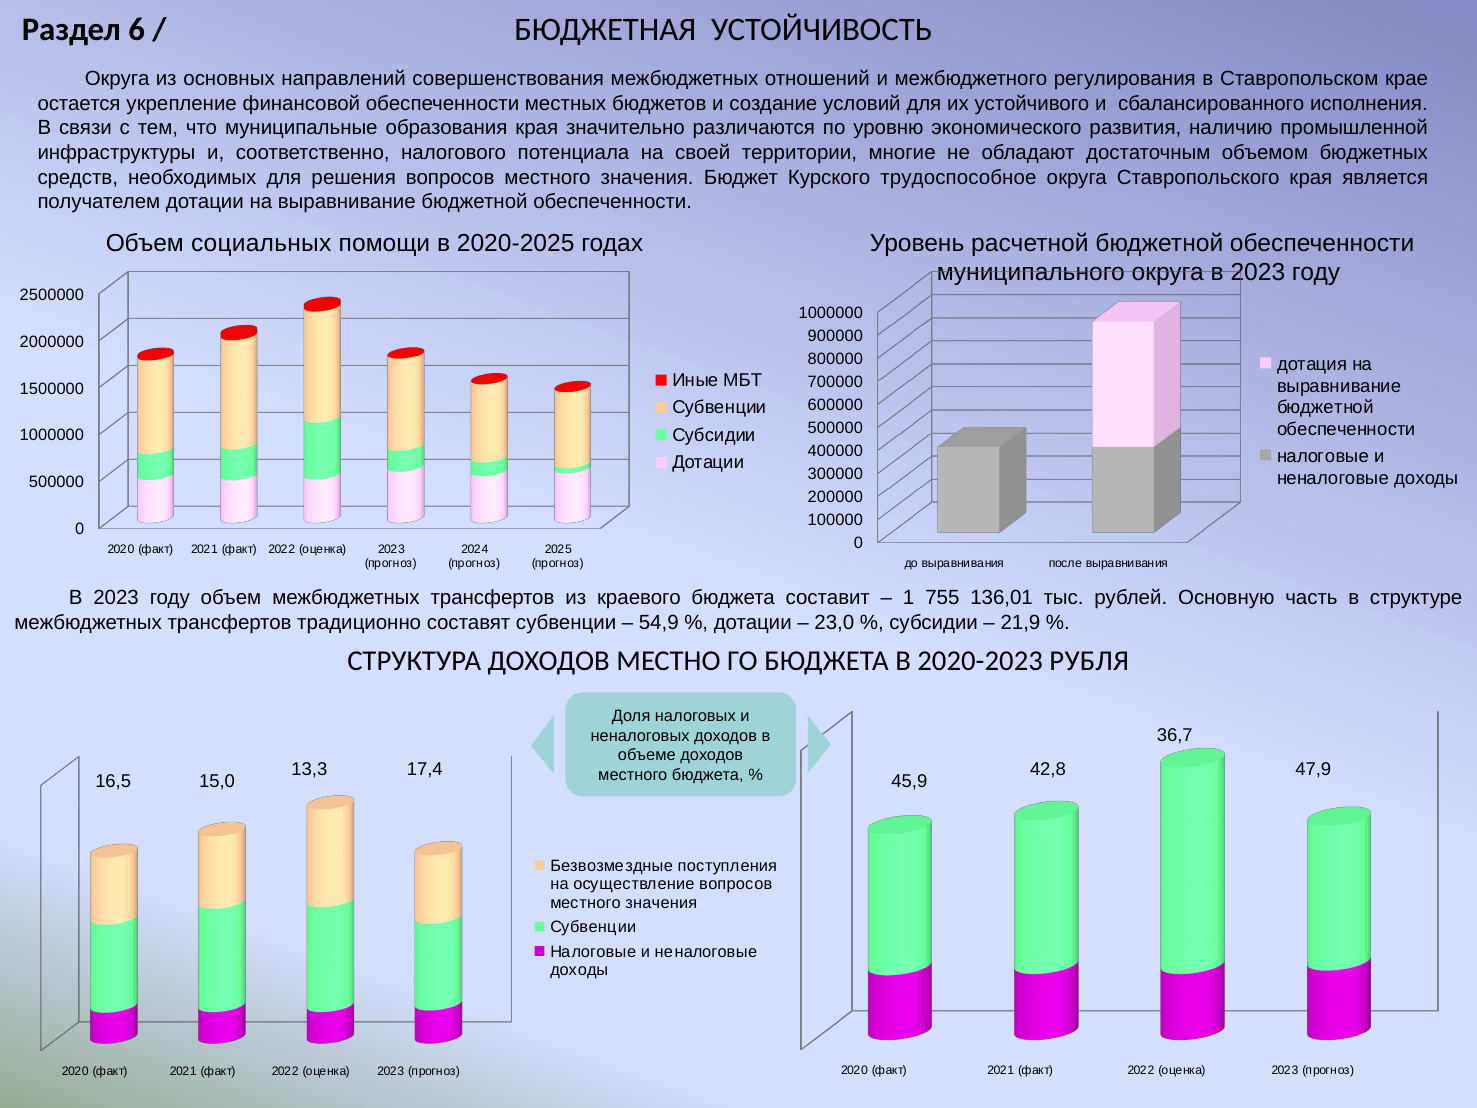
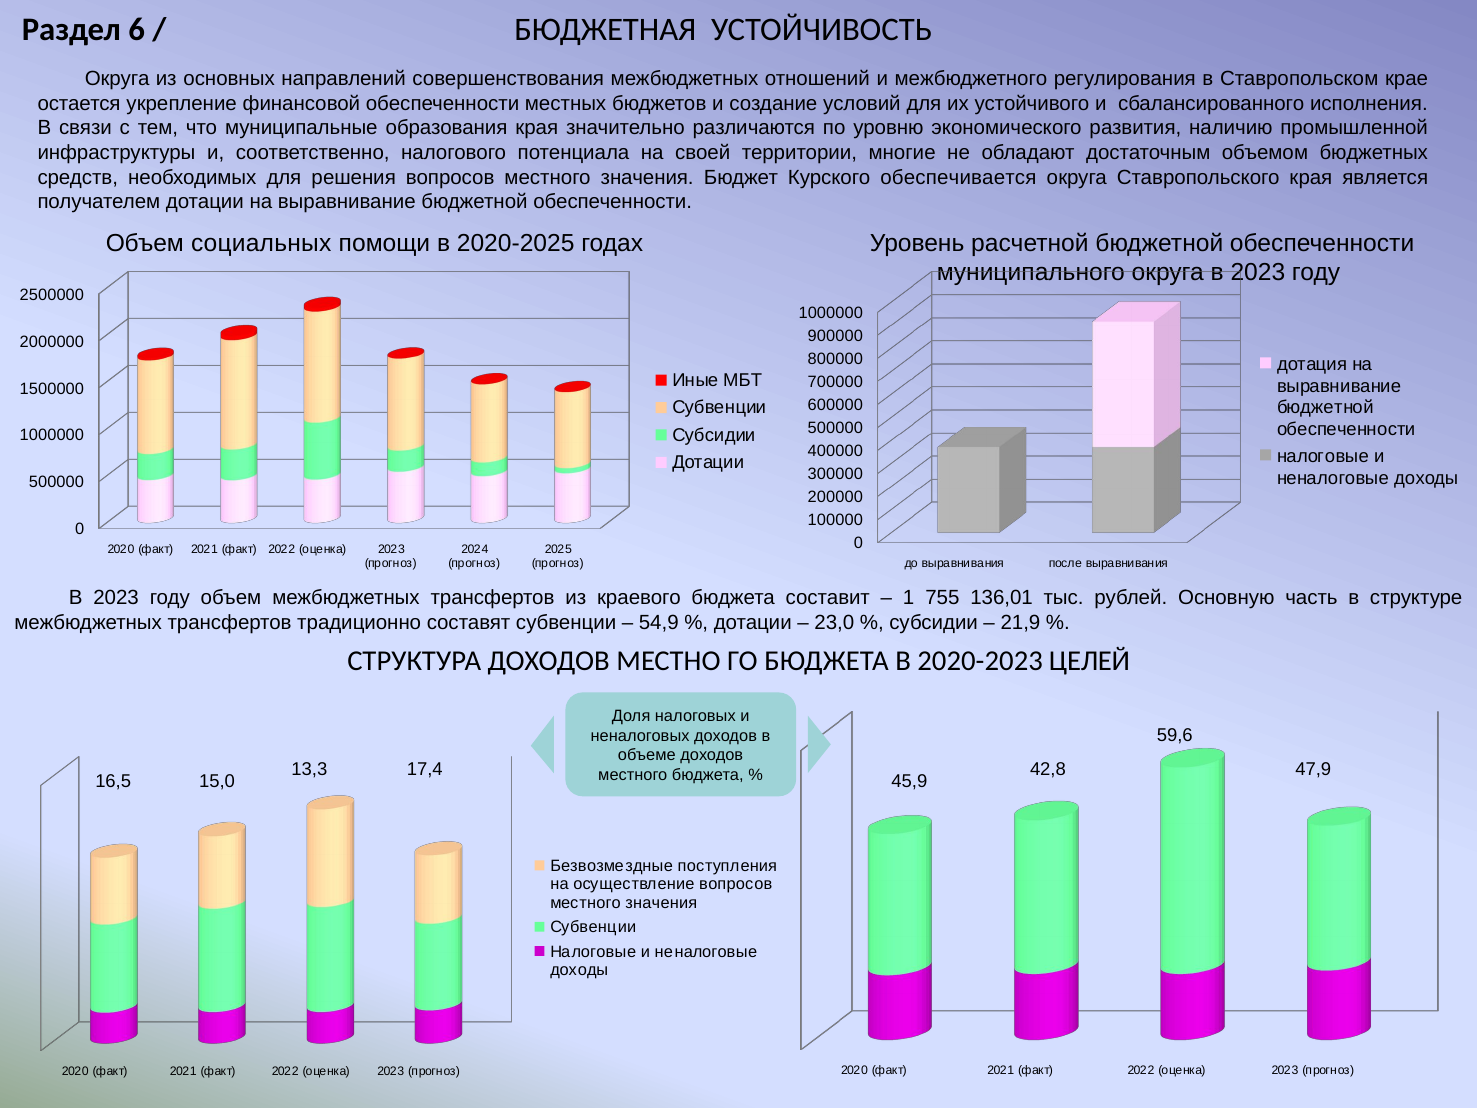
трудоспособное: трудоспособное -> обеспечивается (958, 177)
РУБЛЯ: РУБЛЯ -> ЦЕЛЕЙ (1090, 661)
36,7: 36,7 -> 59,6 (1175, 735)
